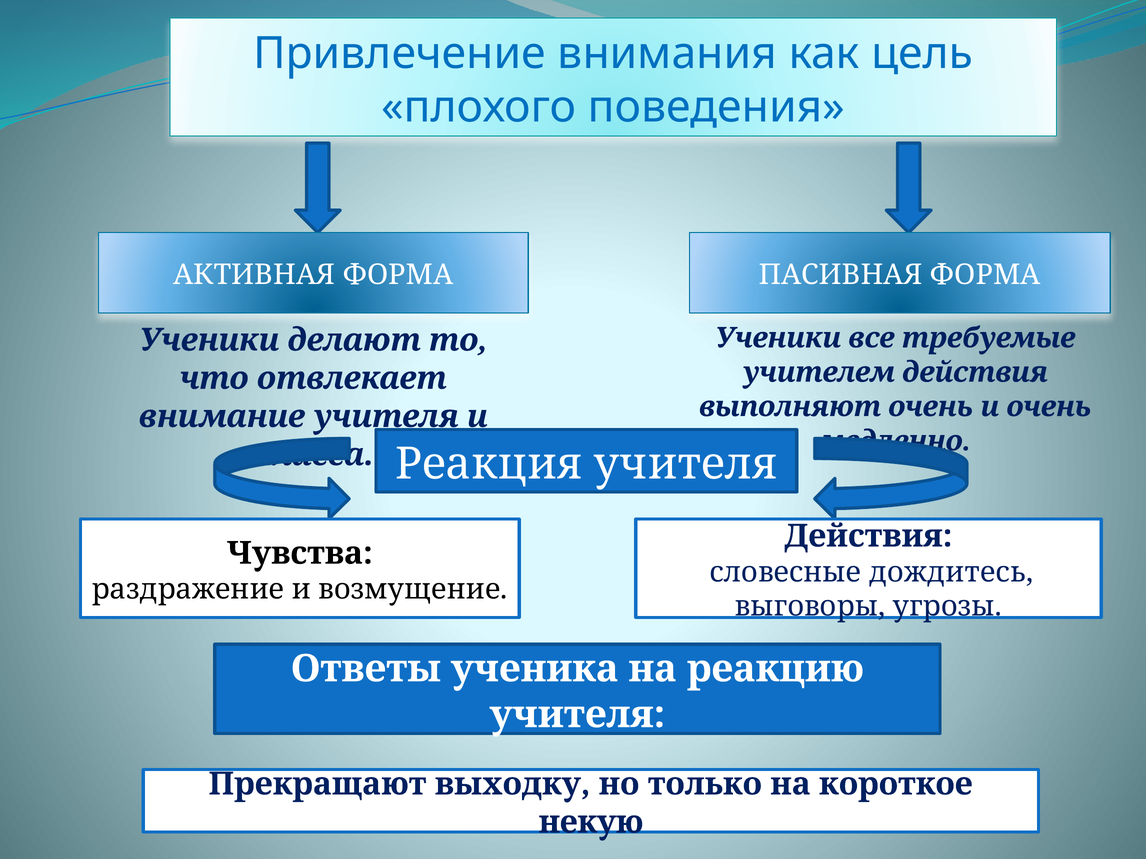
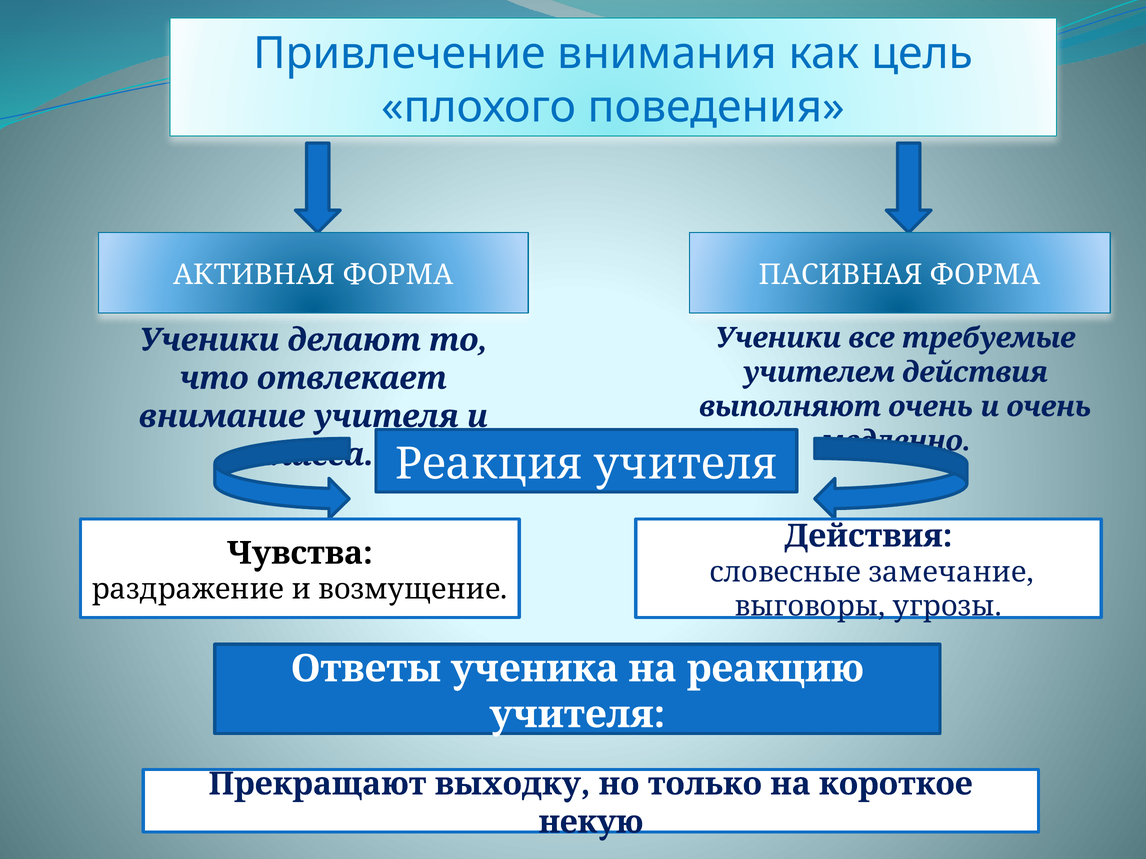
дождитесь: дождитесь -> замечание (951, 572)
